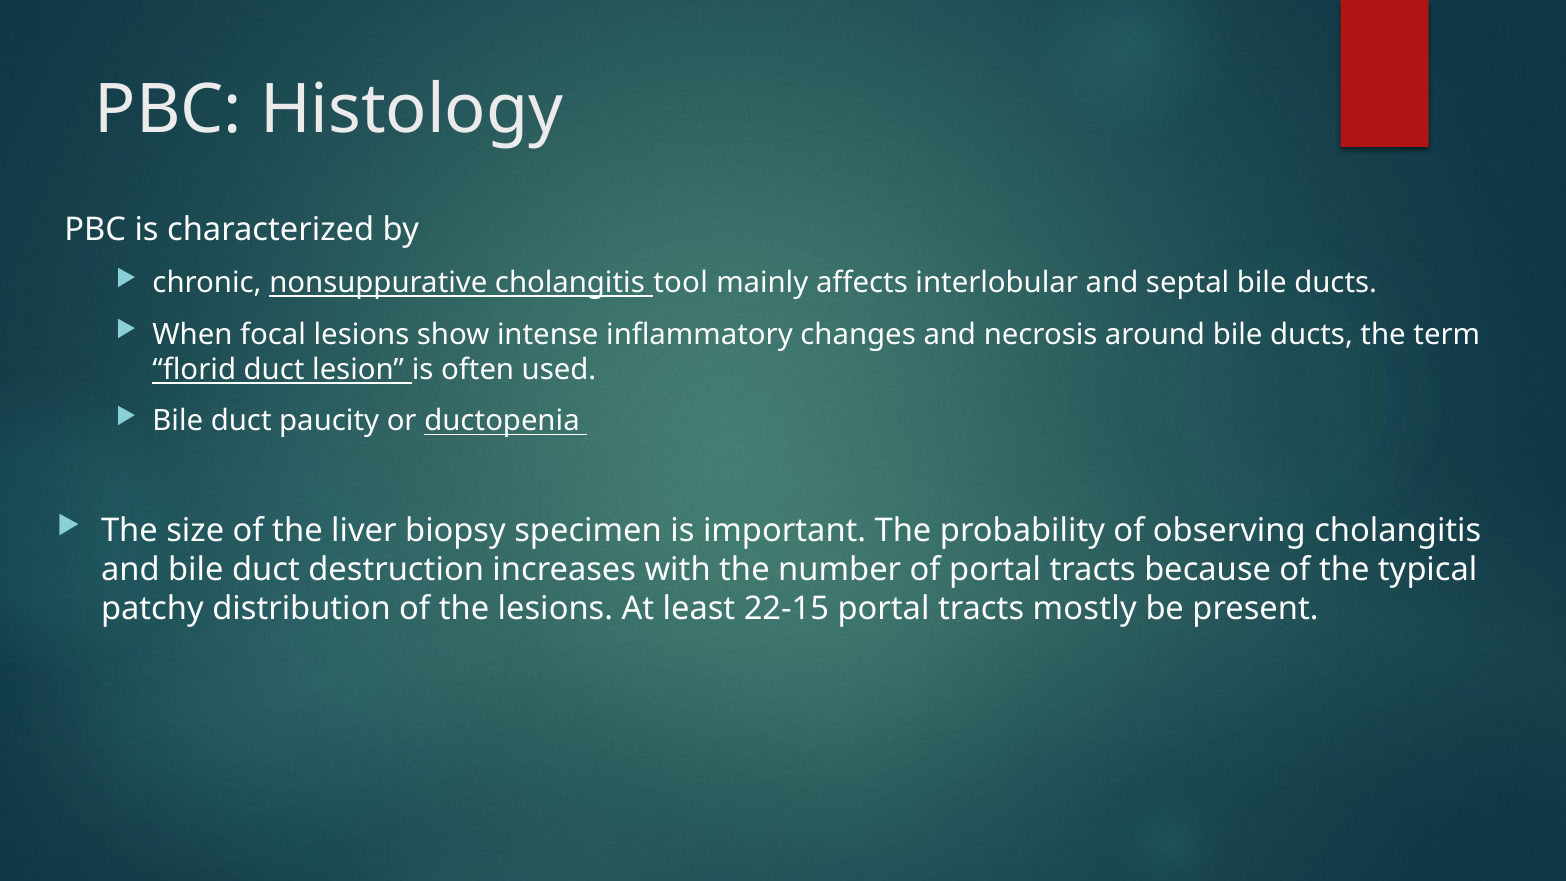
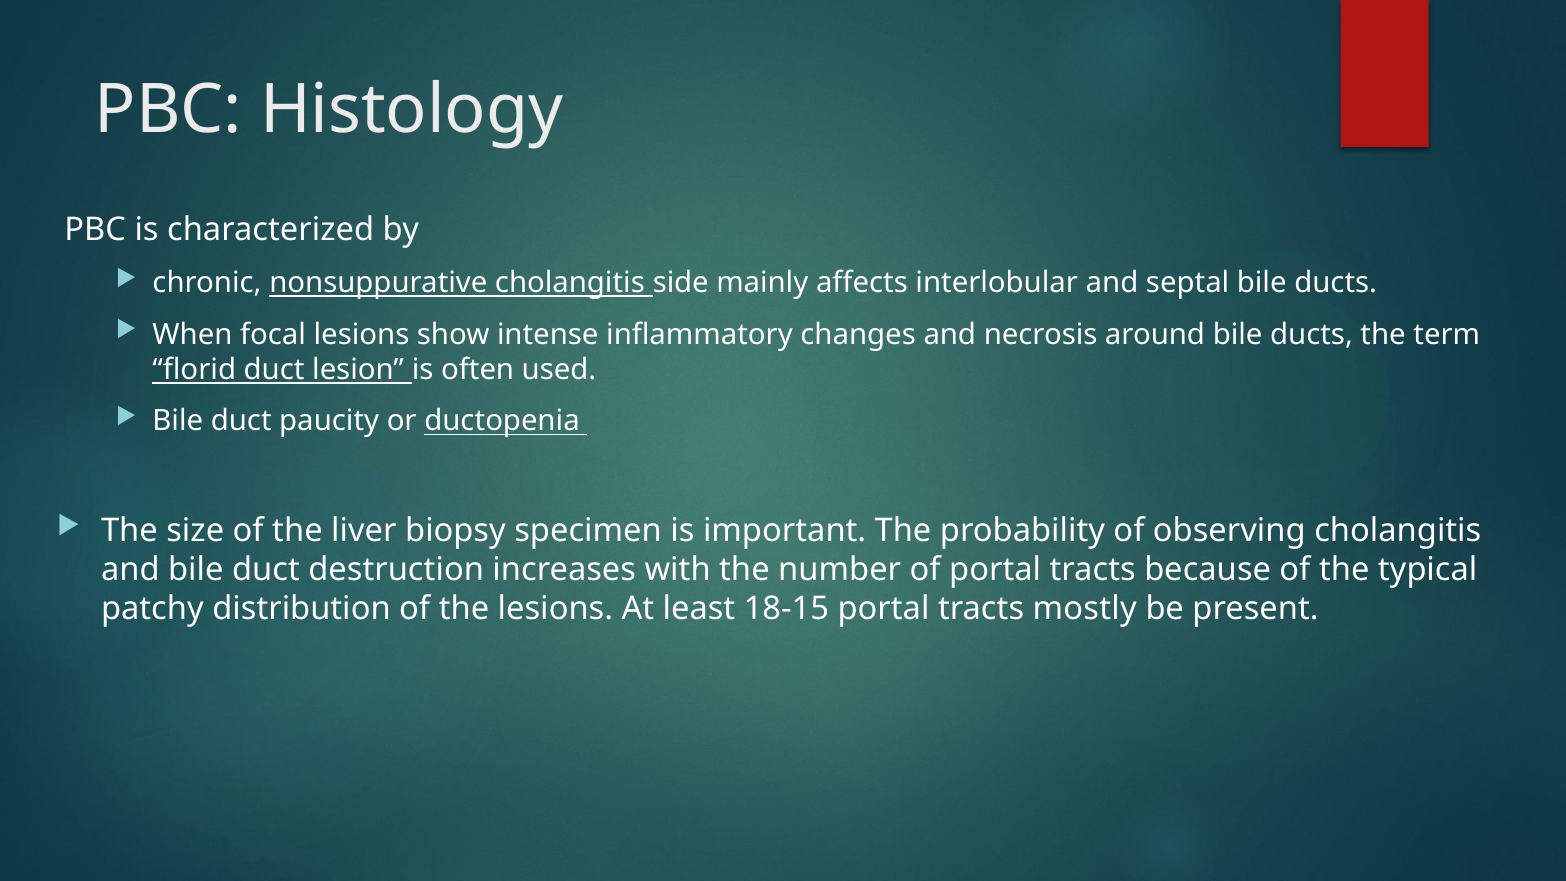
tool: tool -> side (681, 283)
22-15: 22-15 -> 18-15 (786, 609)
